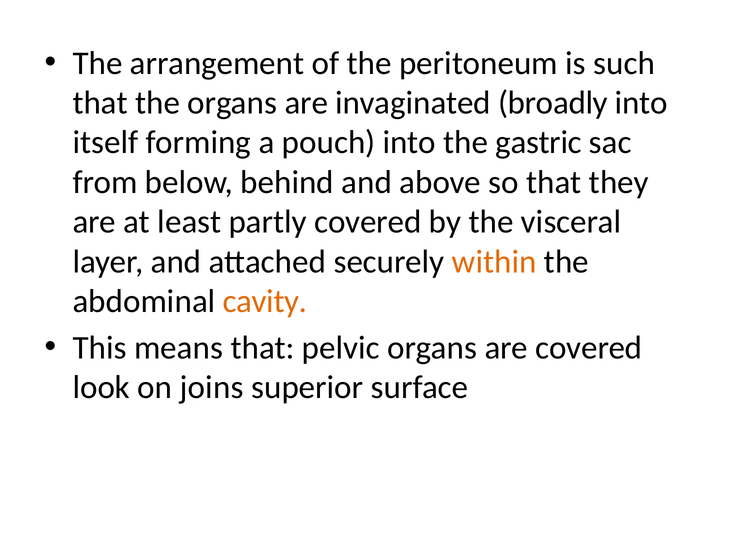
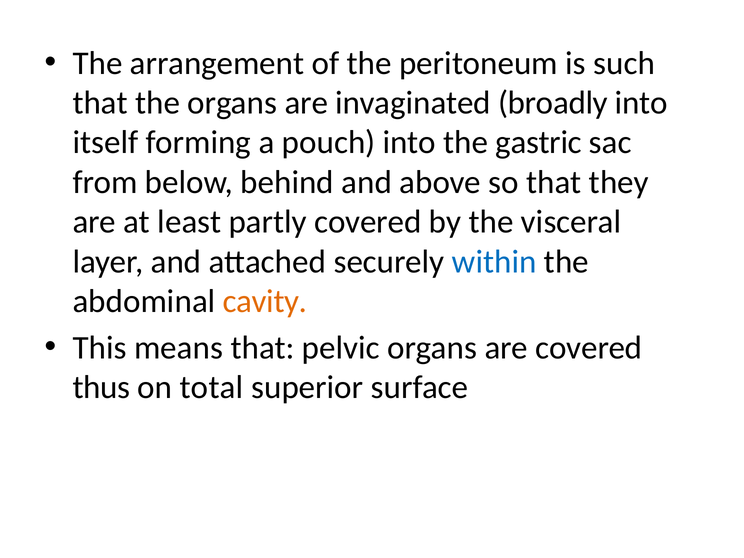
within colour: orange -> blue (494, 262)
look: look -> thus (101, 387)
joins: joins -> total (212, 387)
